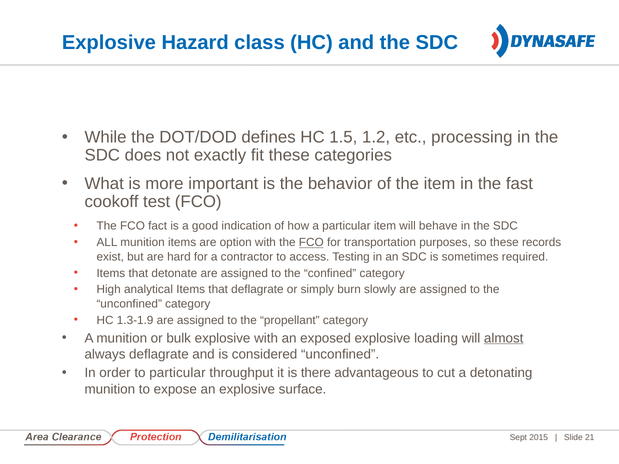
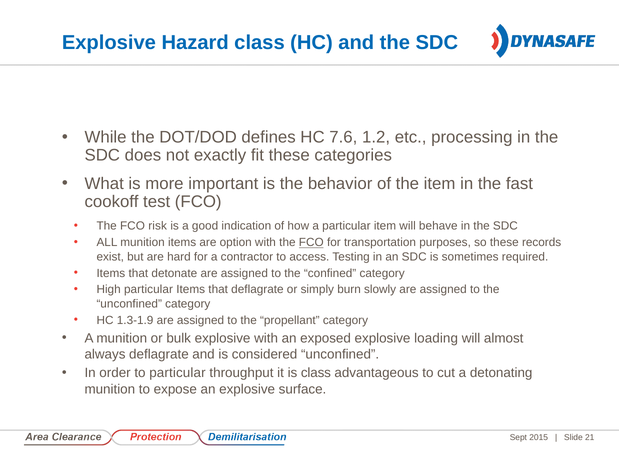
1.5: 1.5 -> 7.6 (343, 137)
fact: fact -> risk (158, 226)
High analytical: analytical -> particular (148, 290)
almost underline: present -> none (504, 338)
is there: there -> class (316, 373)
